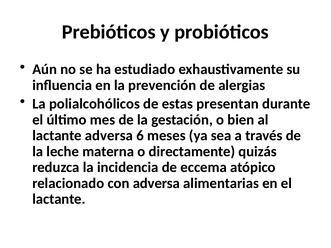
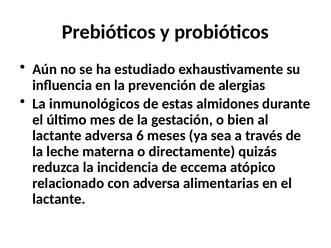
polialcohólicos: polialcohólicos -> inmunológicos (94, 104)
presentan: presentan -> almidones (228, 104)
